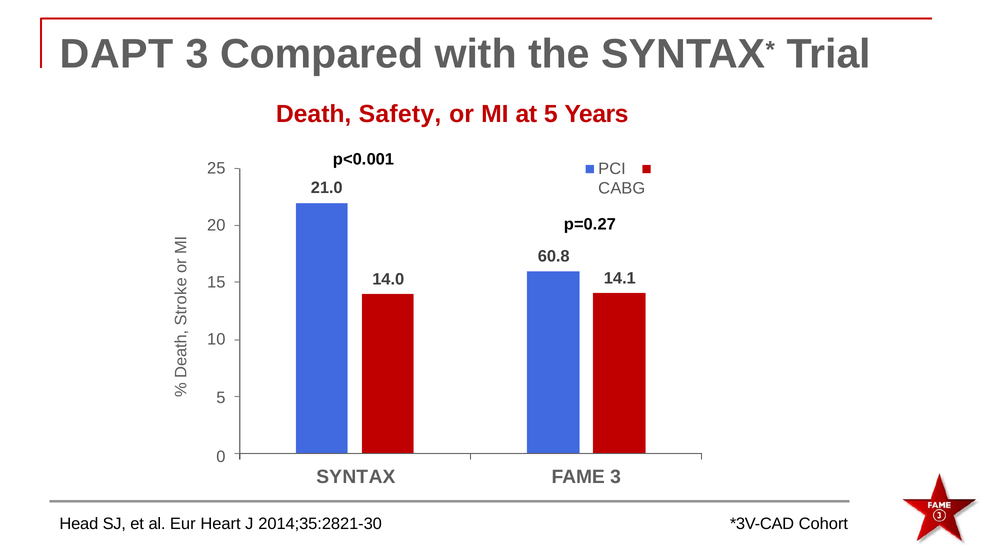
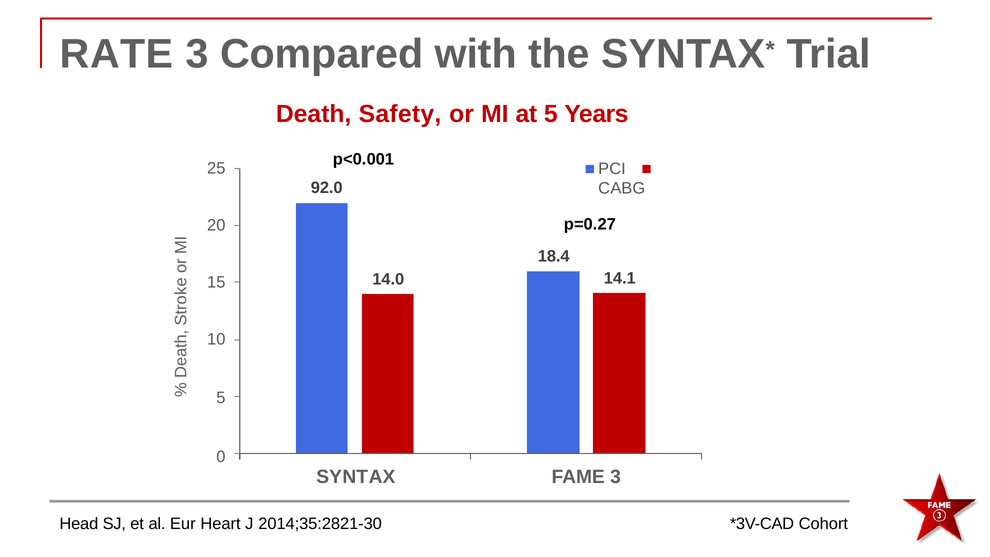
DAPT: DAPT -> RATE (117, 54)
21.0: 21.0 -> 92.0 (327, 188)
60.8: 60.8 -> 18.4 (554, 256)
